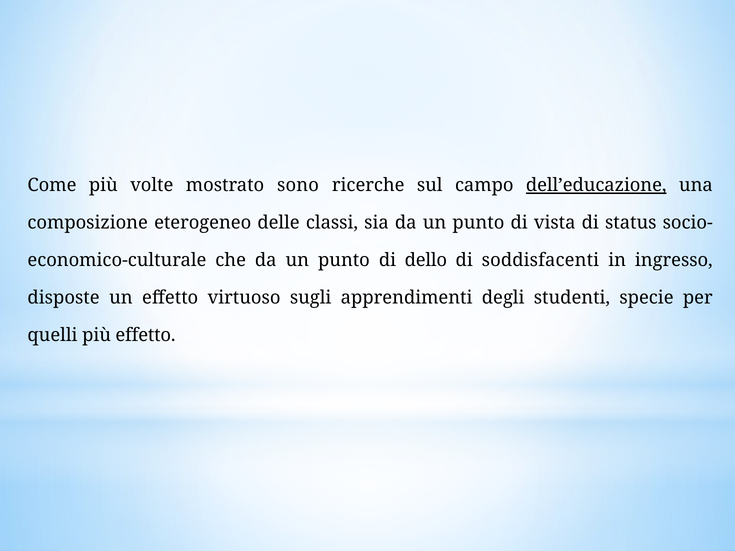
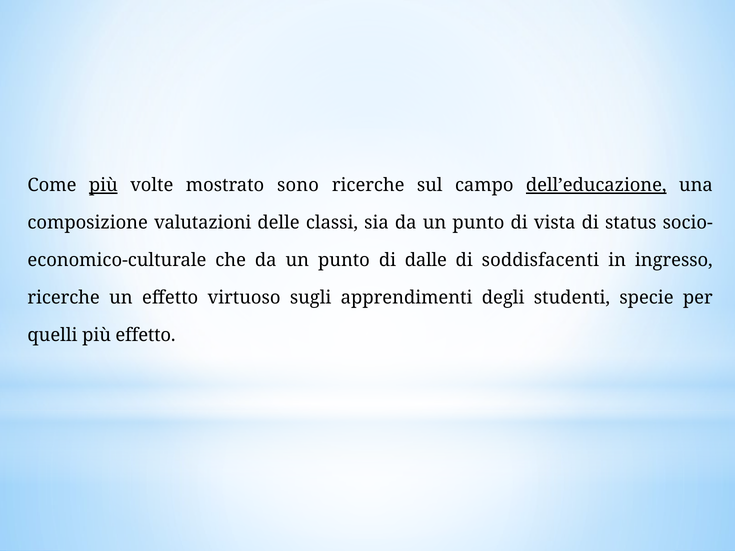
più underline: none -> present (103, 185)
eterogeneo: eterogeneo -> valutazioni (203, 223)
dello: dello -> dalle (426, 260)
disposte: disposte -> ricerche (64, 298)
